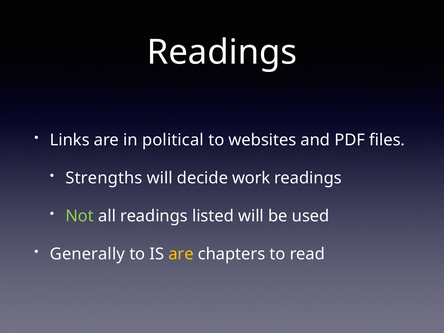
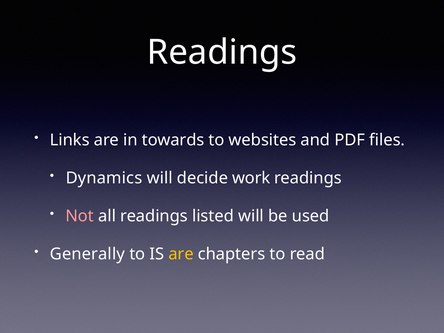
political: political -> towards (173, 140)
Strengths: Strengths -> Dynamics (104, 178)
Not colour: light green -> pink (80, 216)
